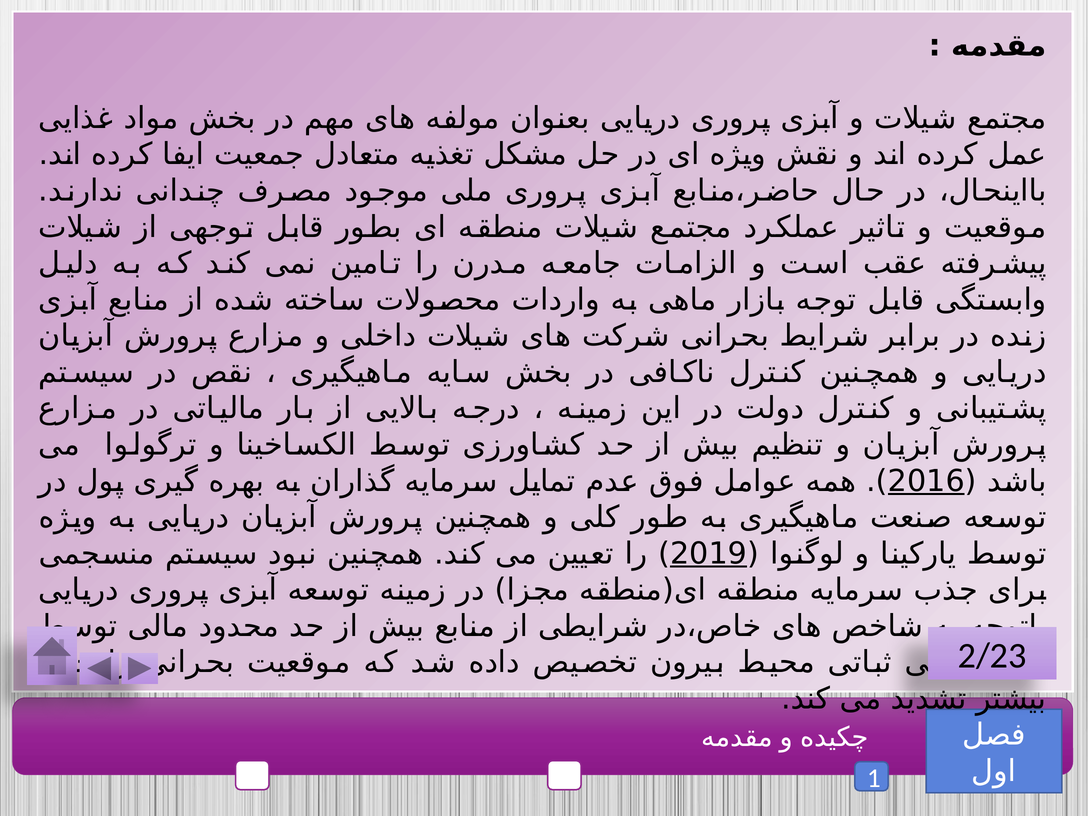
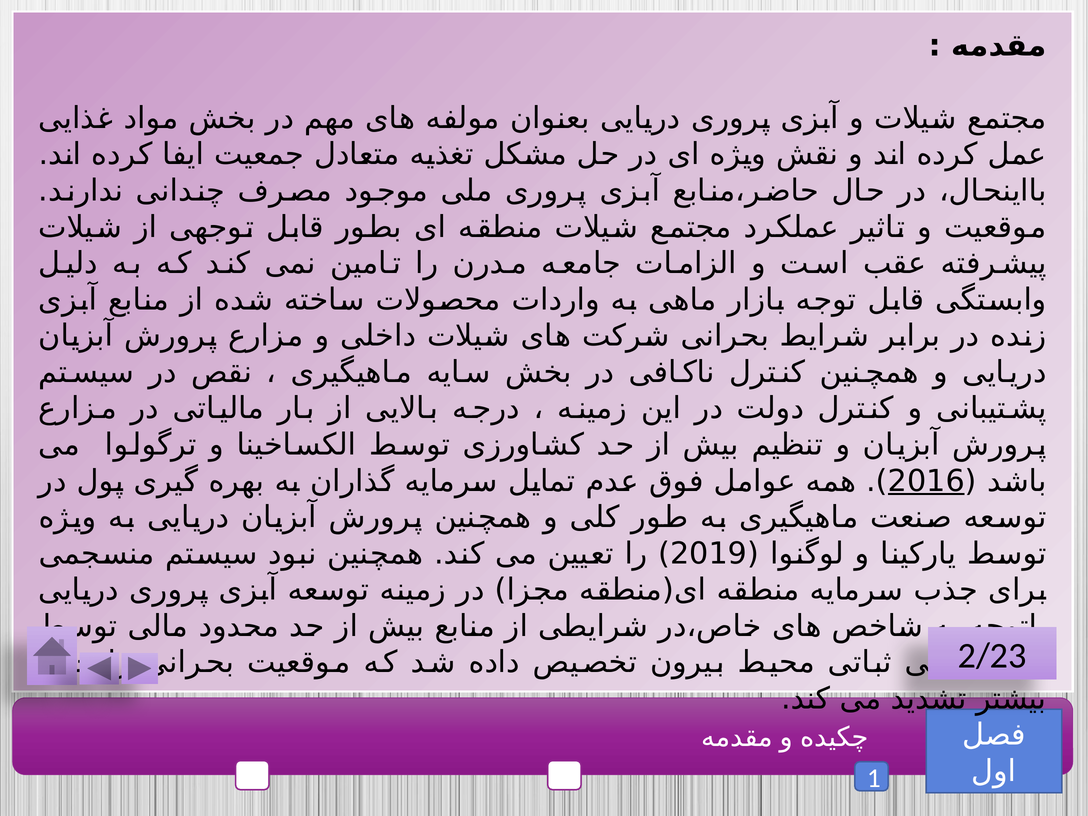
2019 underline: present -> none (709, 554)
